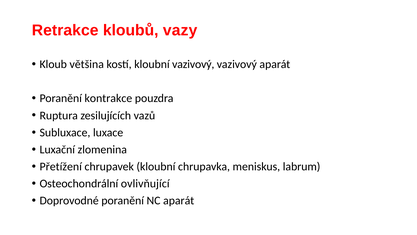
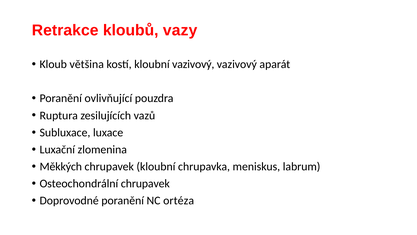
kontrakce: kontrakce -> ovlivňující (108, 98)
Přetížení: Přetížení -> Měkkých (61, 166)
Osteochondrální ovlivňující: ovlivňující -> chrupavek (145, 183)
NC aparát: aparát -> ortéza (179, 200)
